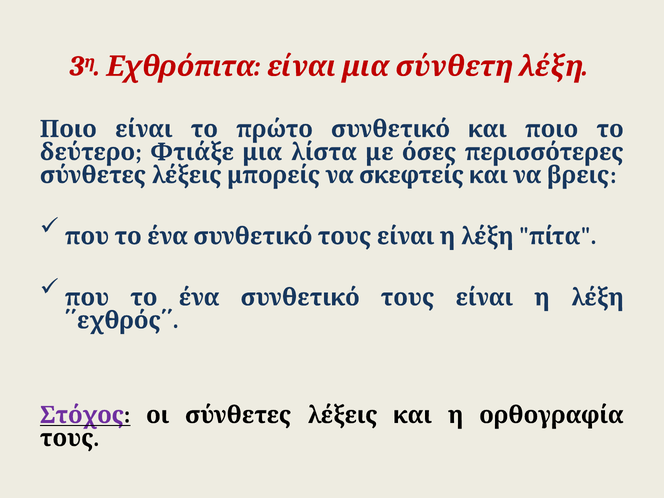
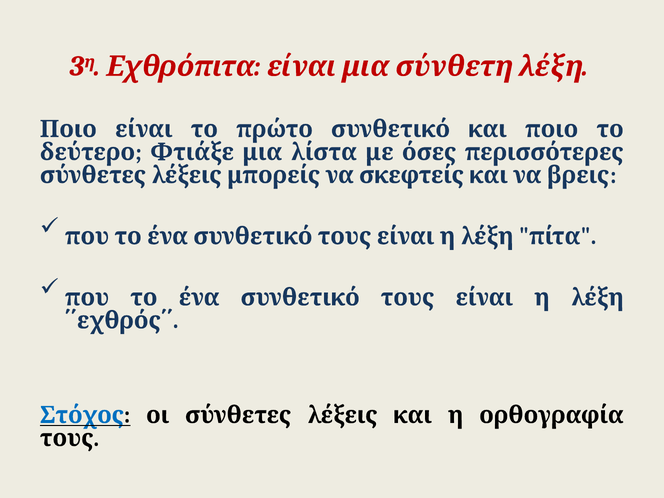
Στόχος colour: purple -> blue (82, 415)
